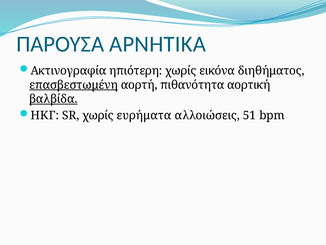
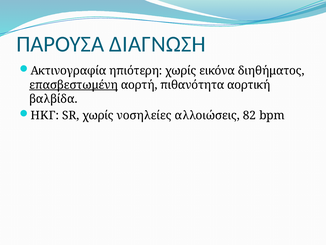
ΑΡΝΗΤΙΚΑ: ΑΡΝΗΤΙΚΑ -> ΔΙΑΓΝΩΣΗ (158, 44)
βαλβίδα underline: present -> none (53, 99)
ευρήματα: ευρήματα -> νοσηλείες (144, 115)
51: 51 -> 82 (249, 115)
